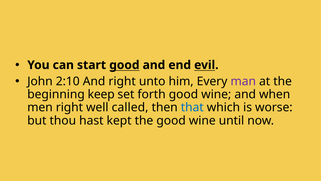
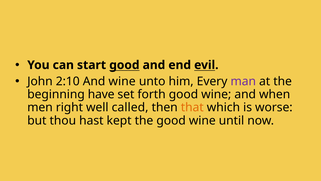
And right: right -> wine (122, 81)
keep: keep -> have (101, 94)
that colour: blue -> orange (192, 107)
